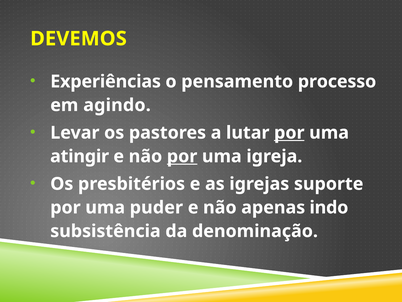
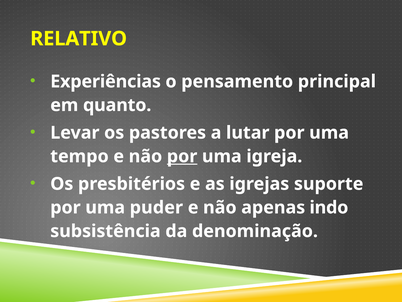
DEVEMOS: DEVEMOS -> RELATIVO (79, 39)
processo: processo -> principal (337, 81)
agindo: agindo -> quanto (117, 105)
por underline: present -> none (289, 132)
atingir: atingir -> tempo (79, 156)
